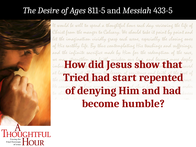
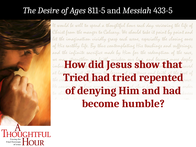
had start: start -> tried (125, 78)
